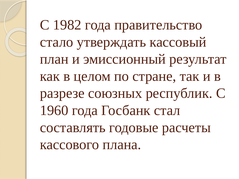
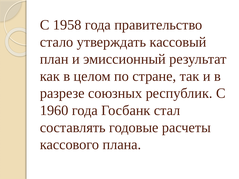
1982: 1982 -> 1958 (67, 25)
